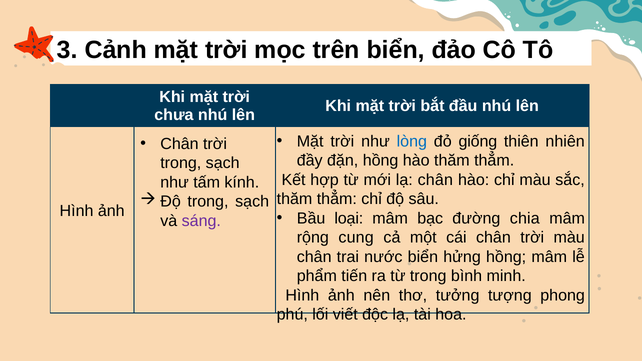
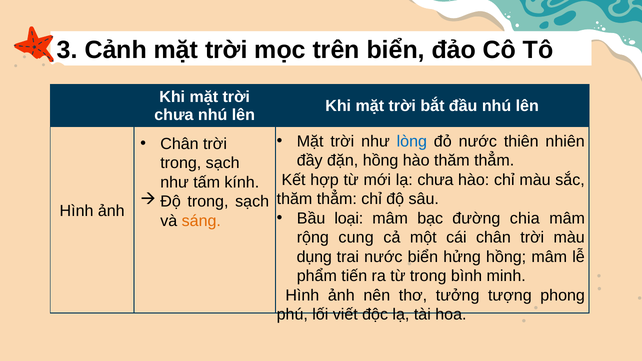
đỏ giống: giống -> nước (478, 141)
lạ chân: chân -> chưa (435, 180)
sáng colour: purple -> orange (201, 221)
chân: chân -> dụng (314, 257)
